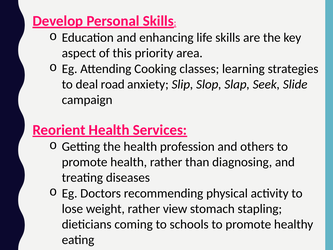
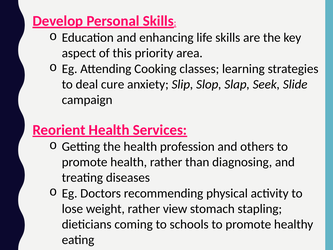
road: road -> cure (113, 84)
